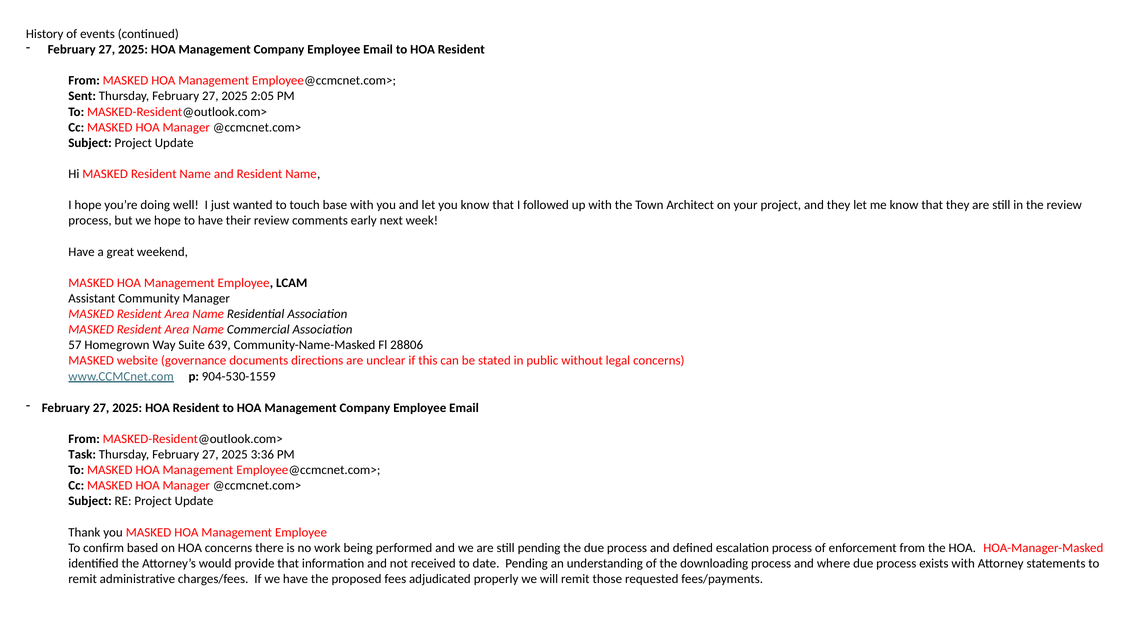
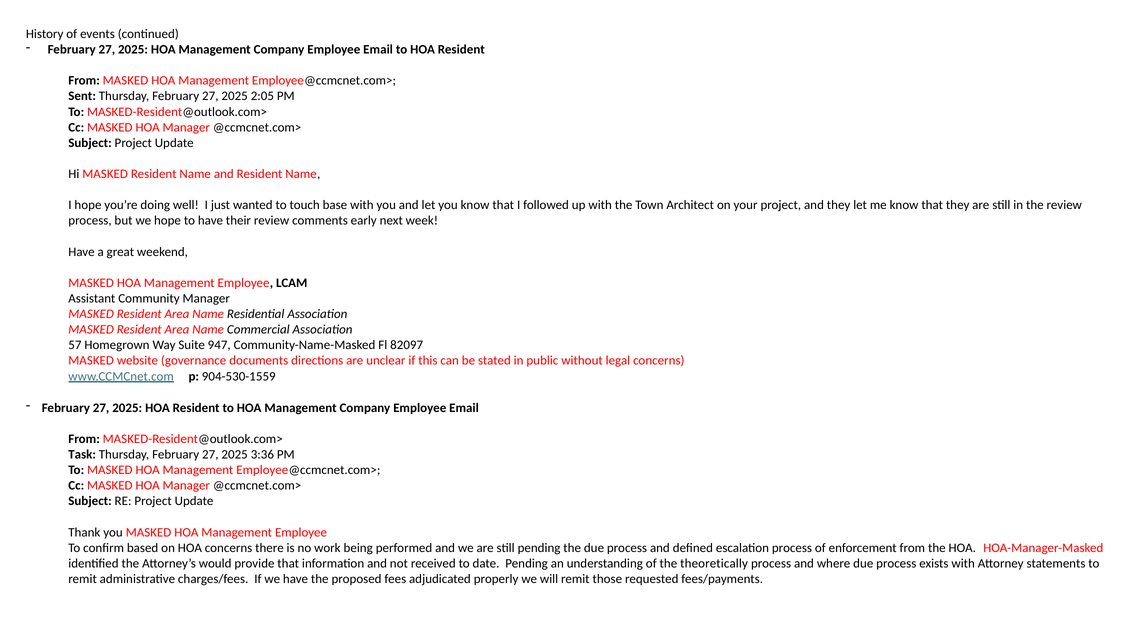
639: 639 -> 947 (219, 345)
28806: 28806 -> 82097 (407, 345)
downloading: downloading -> theoretically (714, 564)
